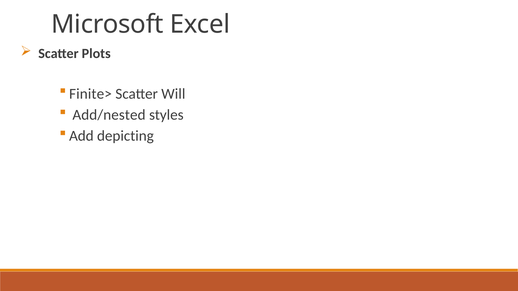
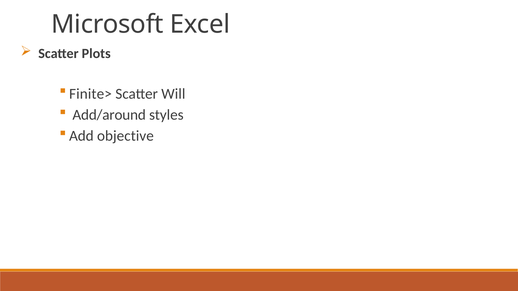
Add/nested: Add/nested -> Add/around (109, 115)
depicting: depicting -> objective (125, 136)
